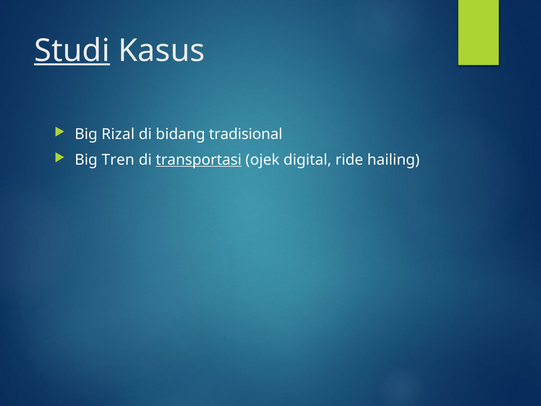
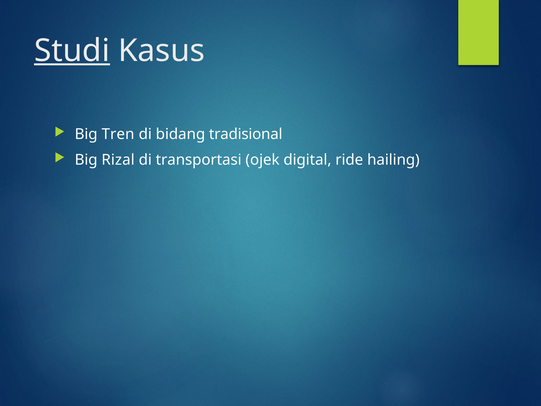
Rizal: Rizal -> Tren (118, 134)
Tren: Tren -> Rizal (118, 160)
transportasi underline: present -> none (199, 160)
